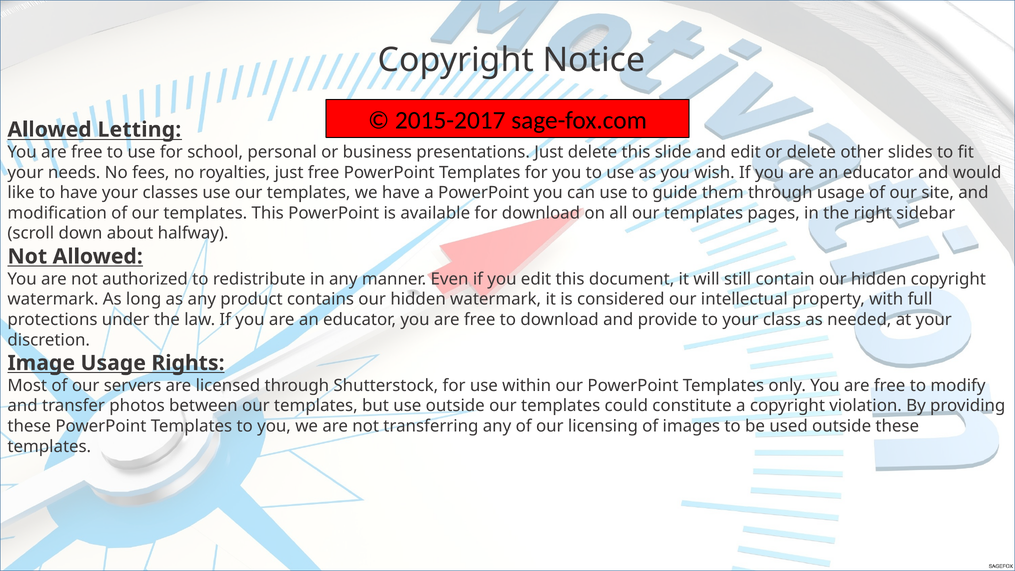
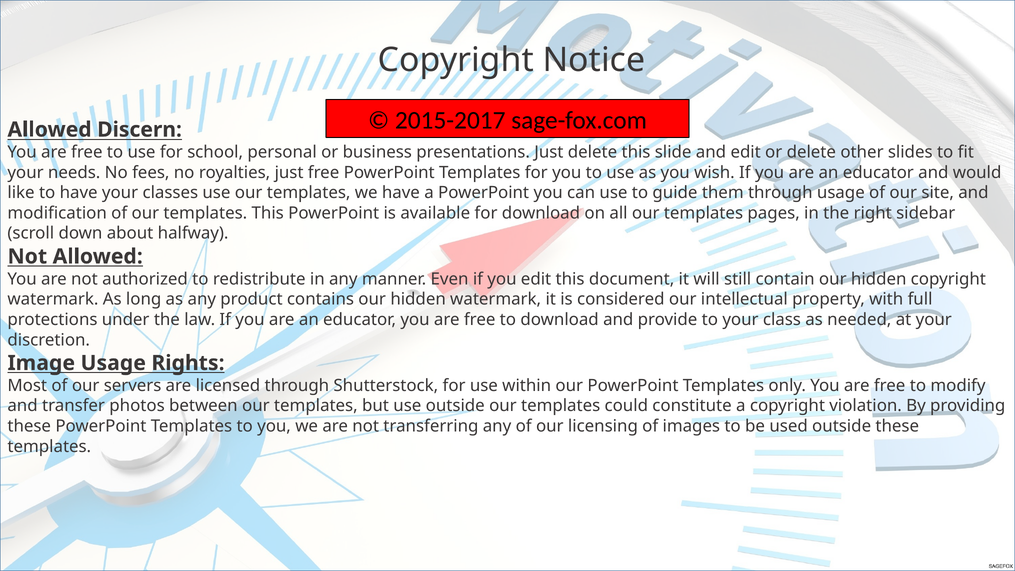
Letting: Letting -> Discern (140, 130)
